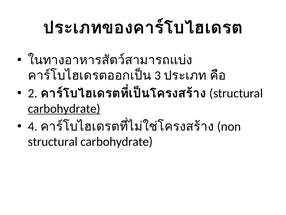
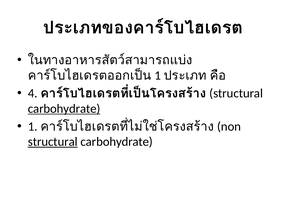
3: 3 -> 1 (158, 75)
2: 2 -> 4 (33, 93)
4: 4 -> 1 (33, 126)
structural underline: none -> present (53, 141)
